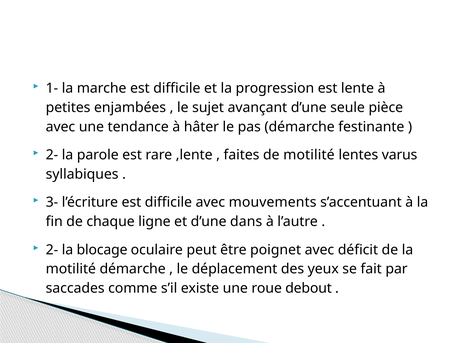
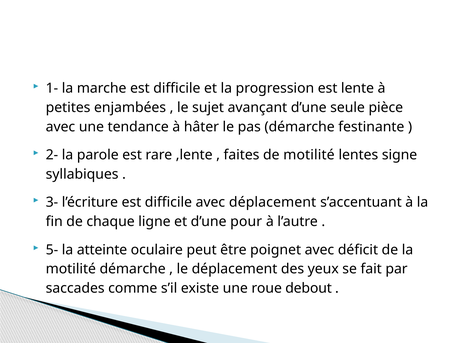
varus: varus -> signe (400, 155)
avec mouvements: mouvements -> déplacement (273, 203)
dans: dans -> pour (246, 222)
2-: 2- -> 5- (52, 250)
blocage: blocage -> atteinte (102, 250)
